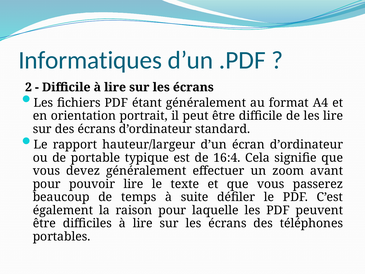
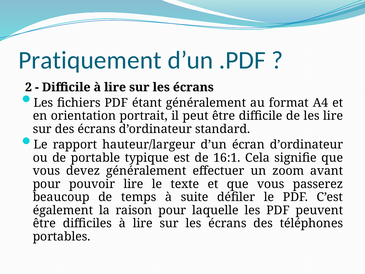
Informatiques: Informatiques -> Pratiquement (90, 60)
16:4: 16:4 -> 16:1 (227, 158)
